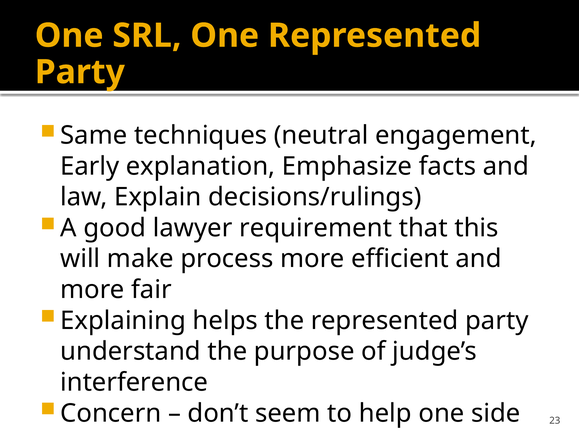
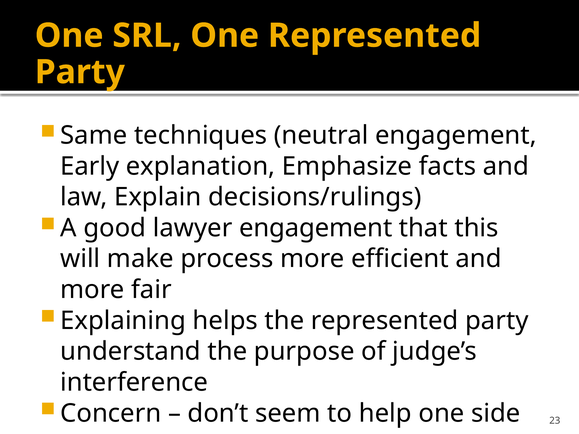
lawyer requirement: requirement -> engagement (316, 228)
